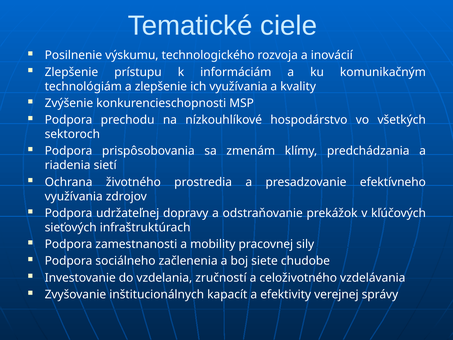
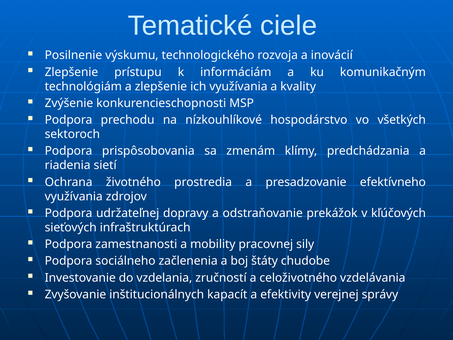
siete: siete -> štáty (265, 261)
